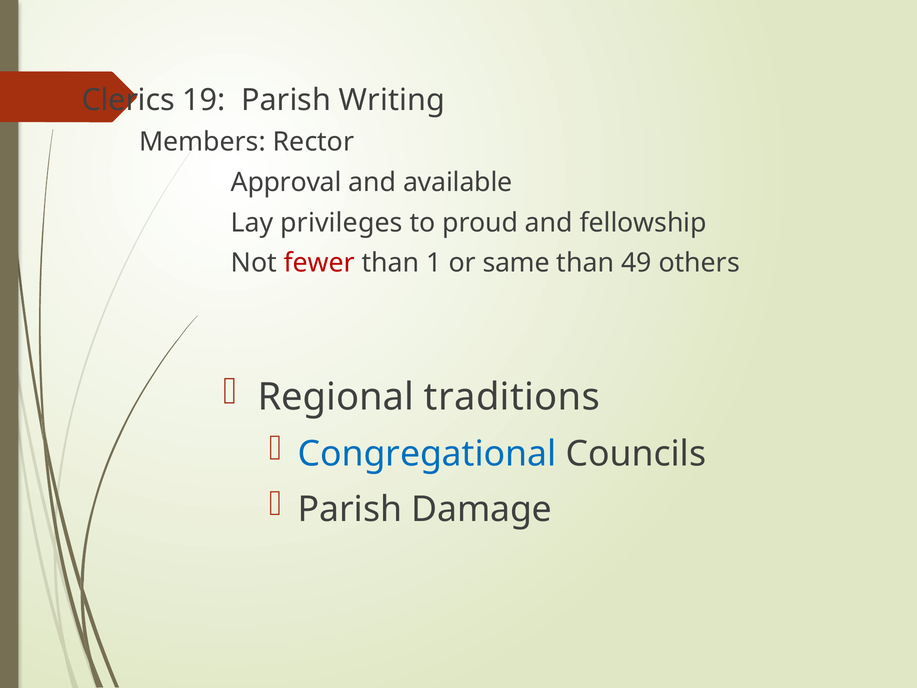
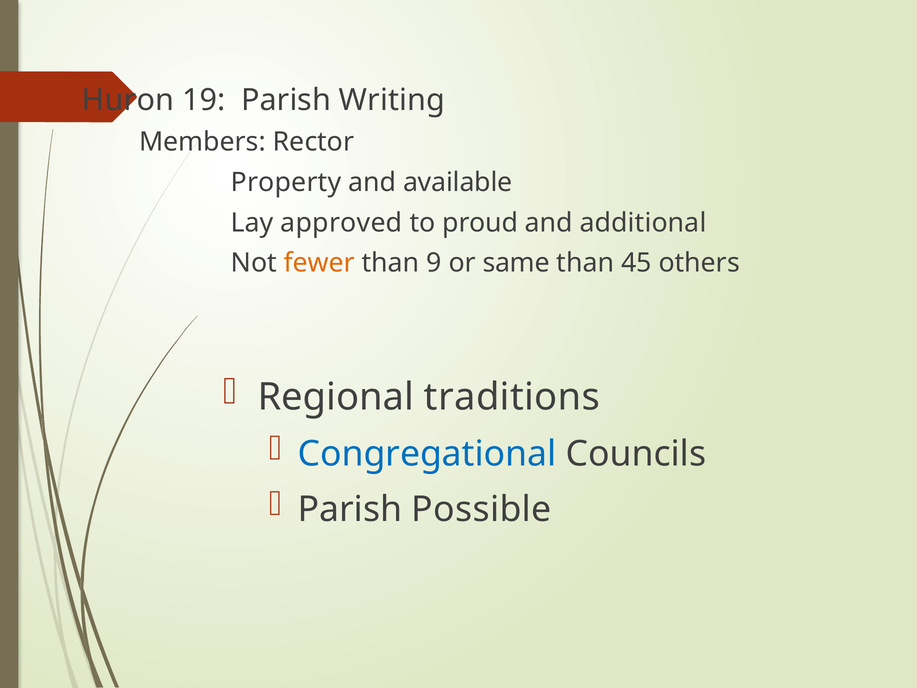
Clerics: Clerics -> Huron (128, 100)
Approval: Approval -> Property (286, 182)
privileges: privileges -> approved (341, 223)
fellowship: fellowship -> additional (643, 223)
fewer colour: red -> orange (319, 263)
1: 1 -> 9 (434, 263)
49: 49 -> 45 (636, 263)
Damage: Damage -> Possible (481, 509)
